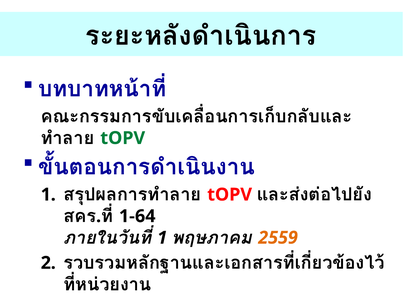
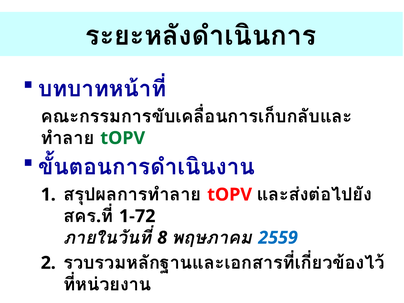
1-64: 1-64 -> 1-72 (137, 216)
1: 1 -> 8 (162, 238)
2559 colour: orange -> blue (278, 238)
